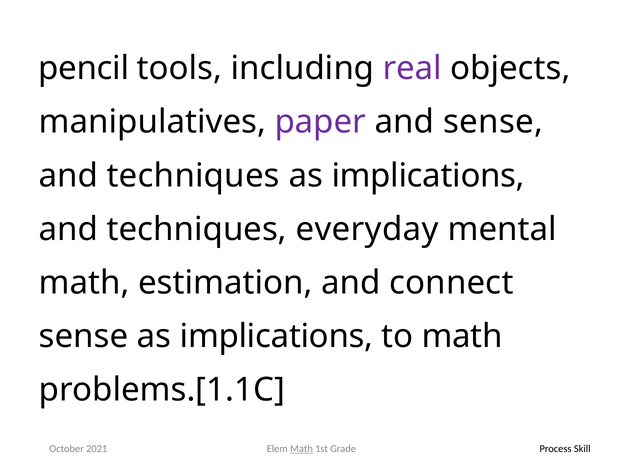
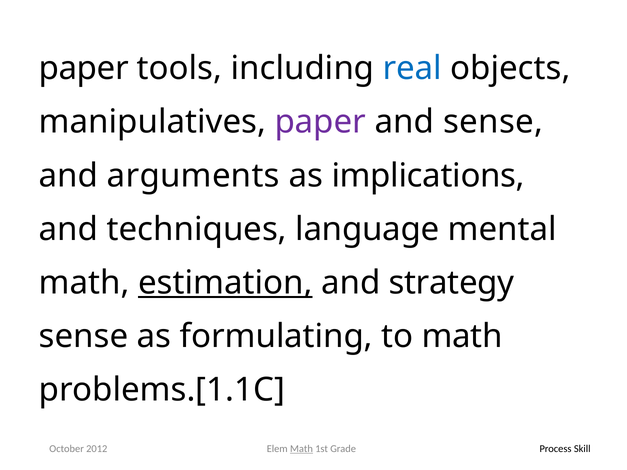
pencil: pencil -> paper (84, 69)
real colour: purple -> blue (412, 69)
techniques: techniques -> arguments (193, 176)
everyday: everyday -> language (367, 229)
estimation underline: none -> present (225, 283)
connect: connect -> strategy (452, 283)
sense as implications: implications -> formulating (276, 337)
2021: 2021 -> 2012 (97, 449)
